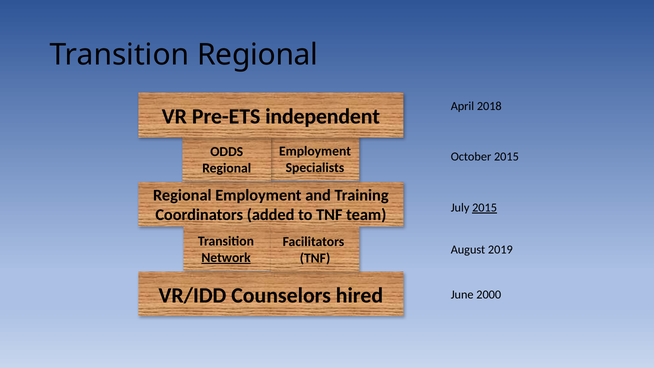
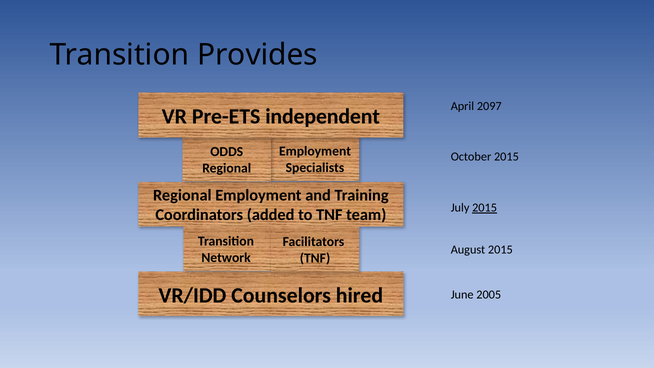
Transition Regional: Regional -> Provides (257, 55)
2018: 2018 -> 2097 (489, 106)
August 2019: 2019 -> 2015 (500, 250)
Network underline: present -> none (226, 258)
2000: 2000 -> 2005 (489, 294)
